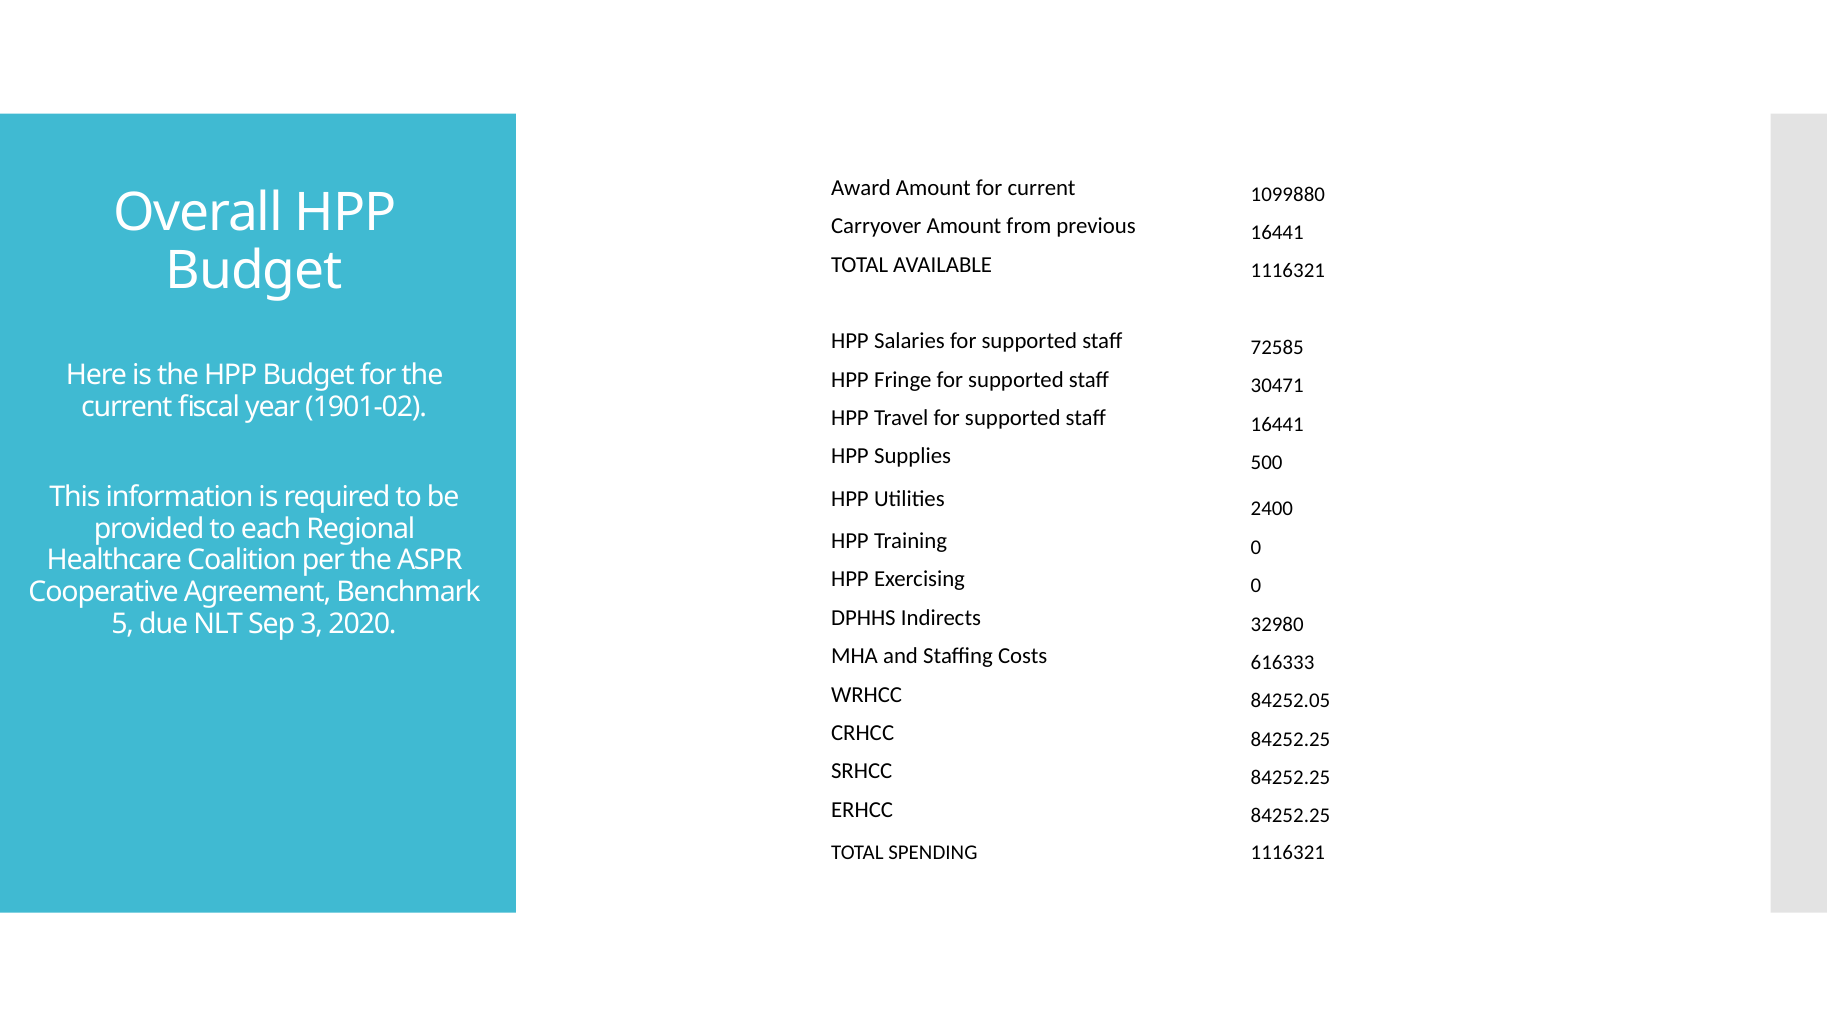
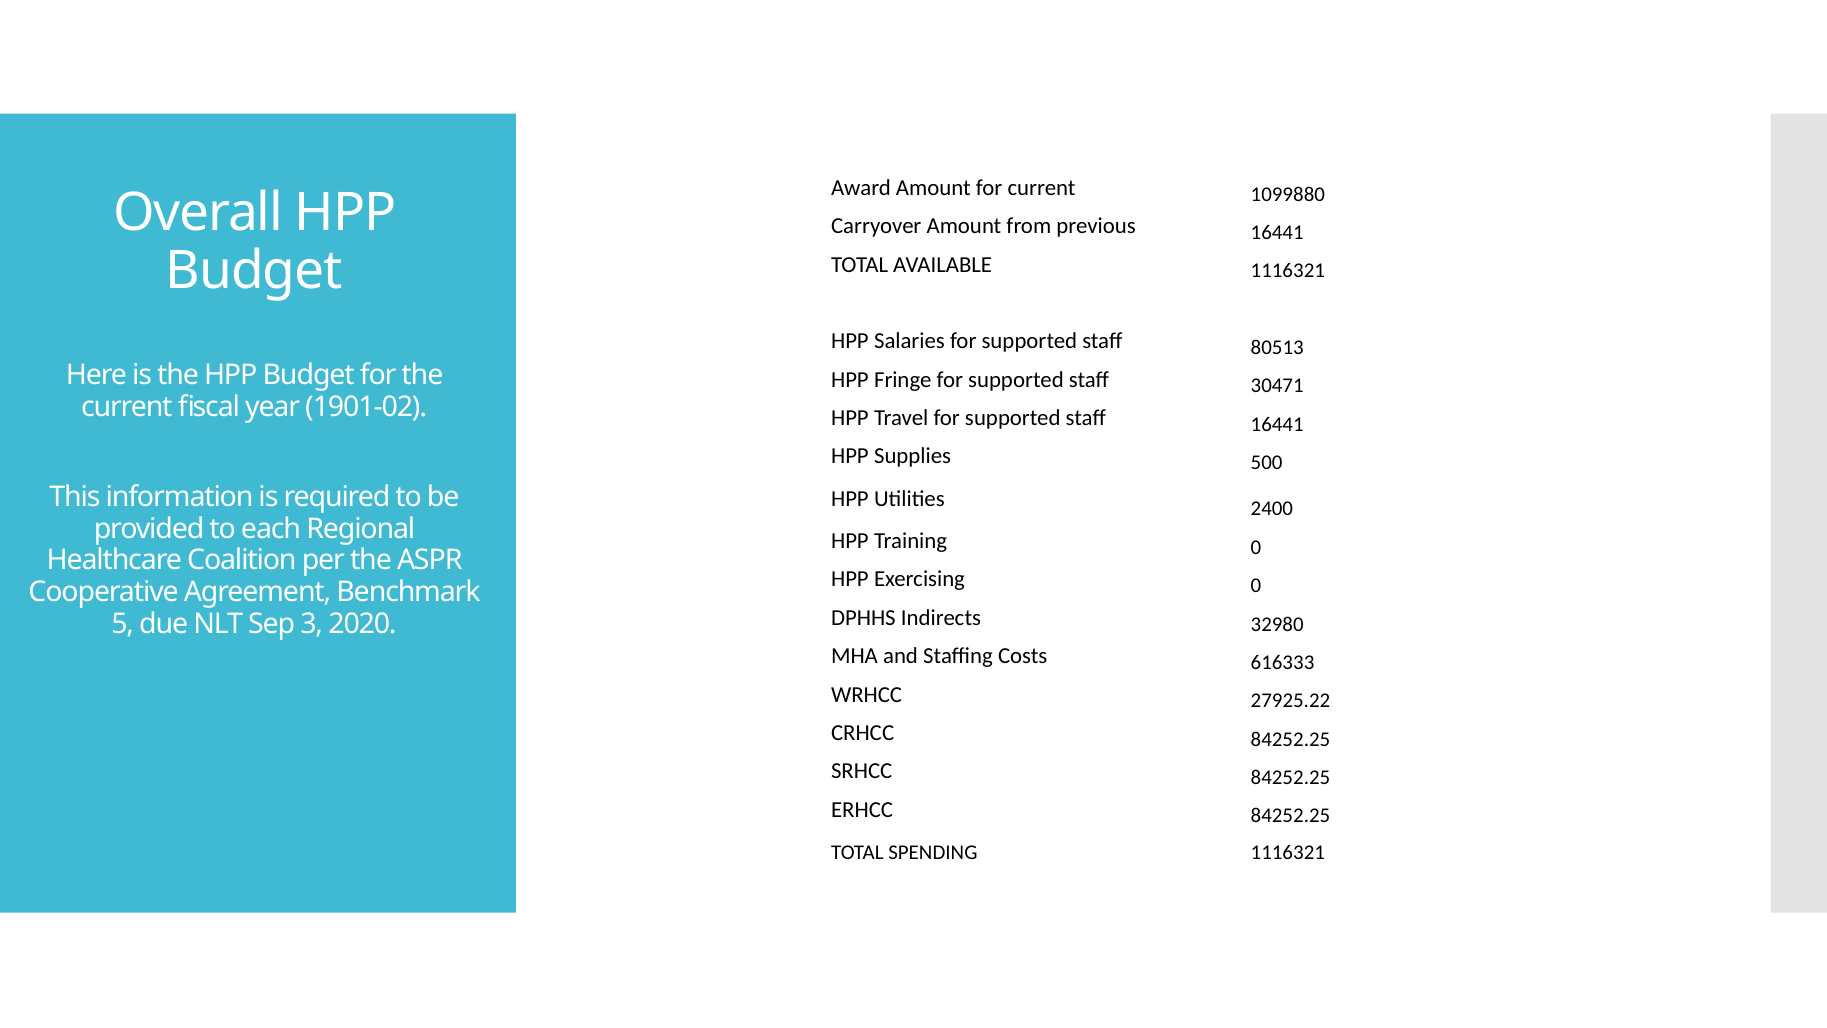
72585: 72585 -> 80513 (1277, 348)
84252.05: 84252.05 -> 27925.22 (1290, 701)
